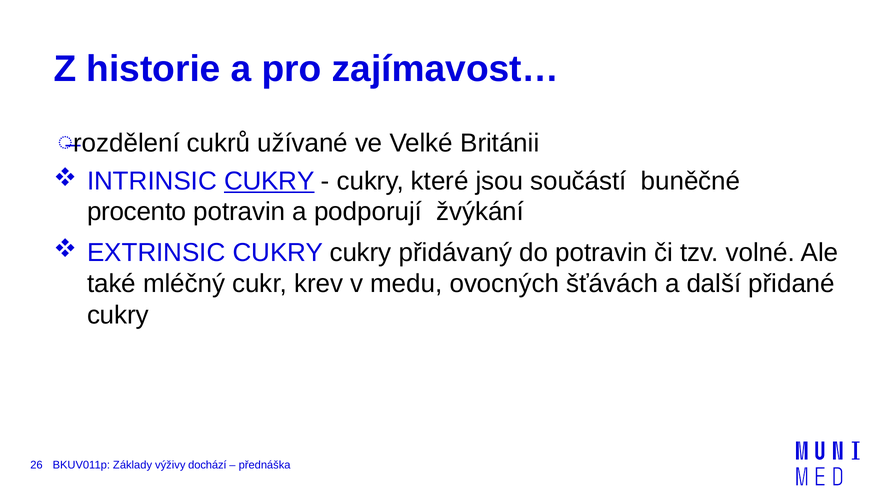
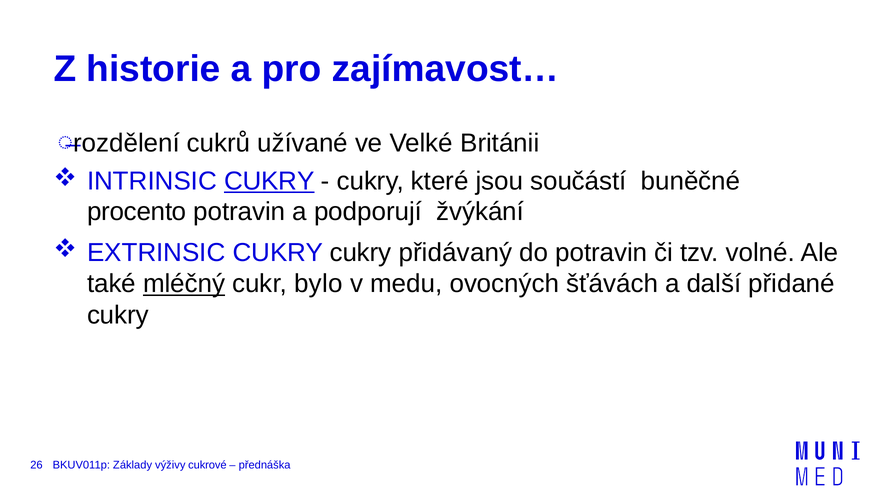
mléčný underline: none -> present (184, 284)
krev: krev -> bylo (318, 284)
dochází: dochází -> cukrové (207, 466)
